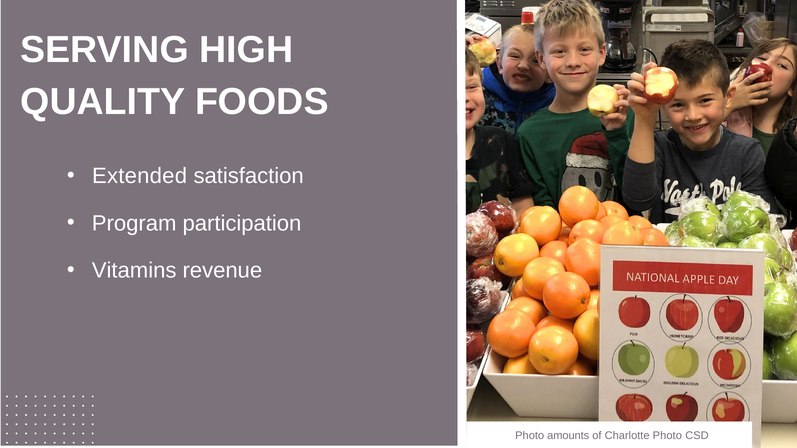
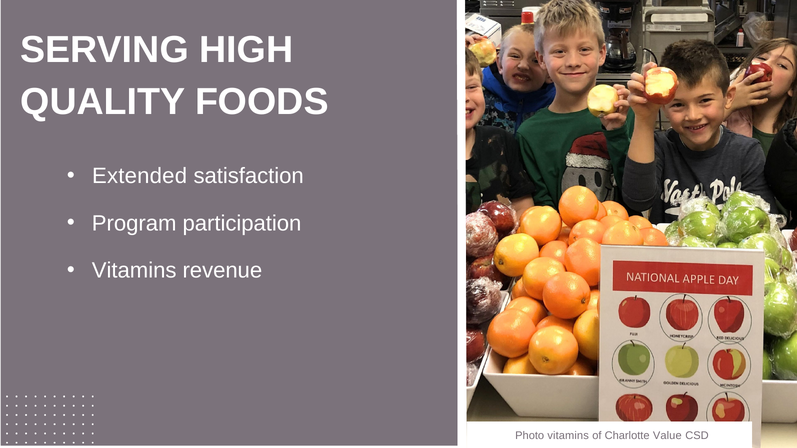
Photo amounts: amounts -> vitamins (568, 436)
Charlotte Photo: Photo -> Value (667, 436)
